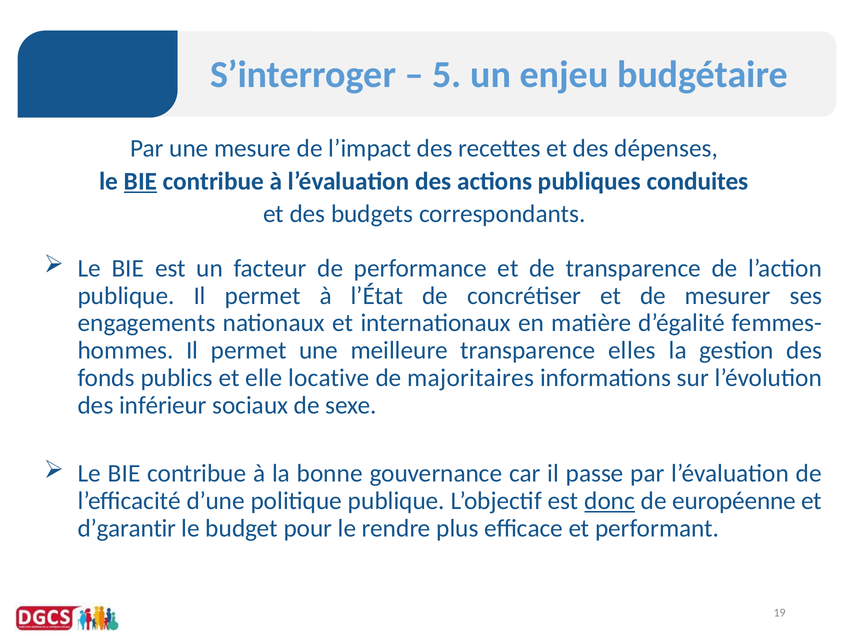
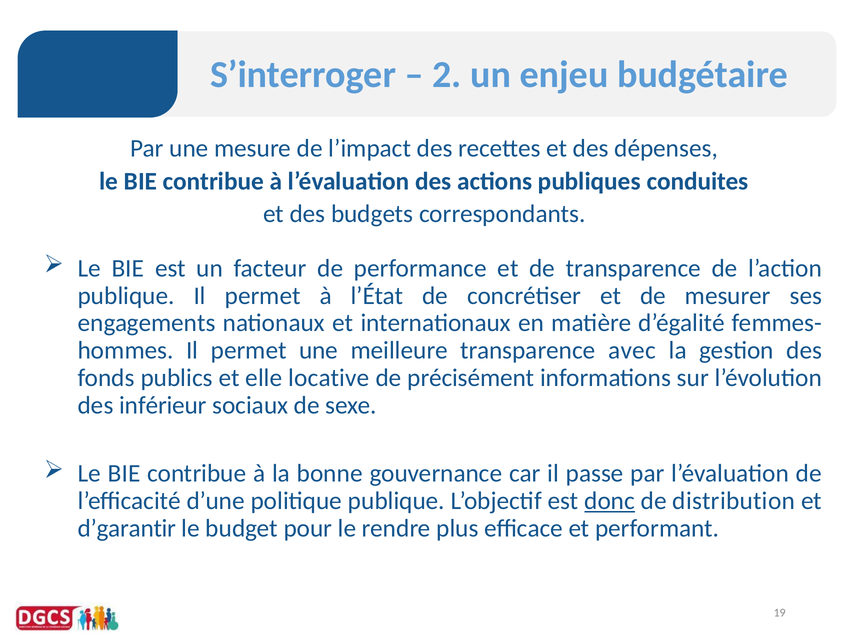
5: 5 -> 2 (447, 75)
BIE underline: present -> none (141, 181)
elles: elles -> avec (632, 350)
majoritaires: majoritaires -> précisément (471, 378)
européenne: européenne -> distribution (734, 501)
